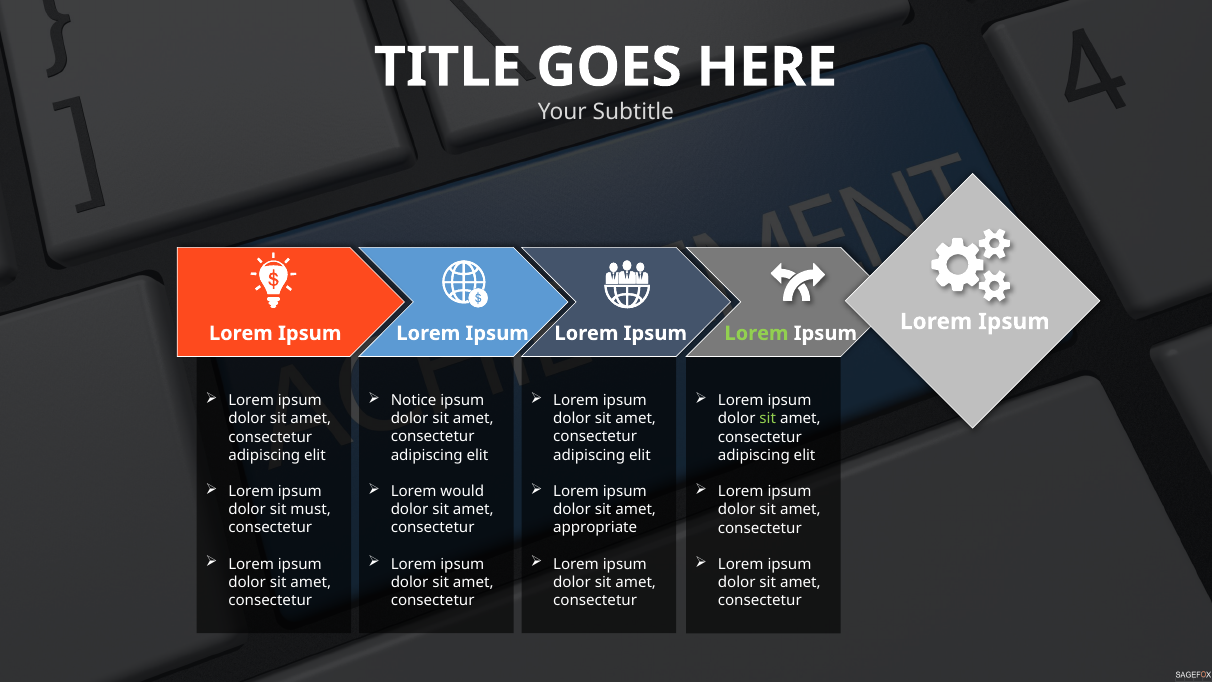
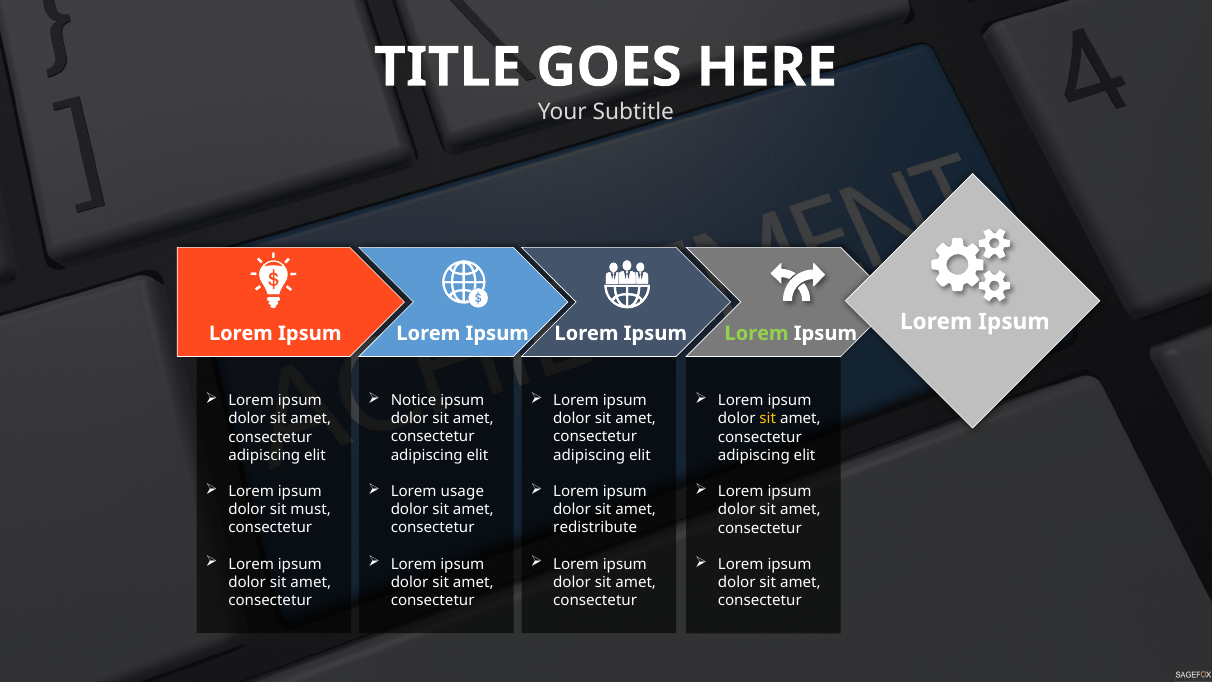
sit colour: light green -> yellow (768, 419)
would: would -> usage (462, 491)
appropriate: appropriate -> redistribute (595, 528)
